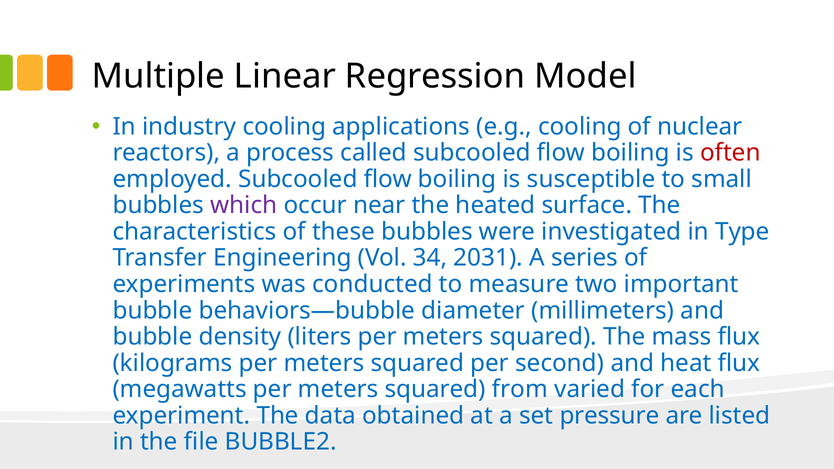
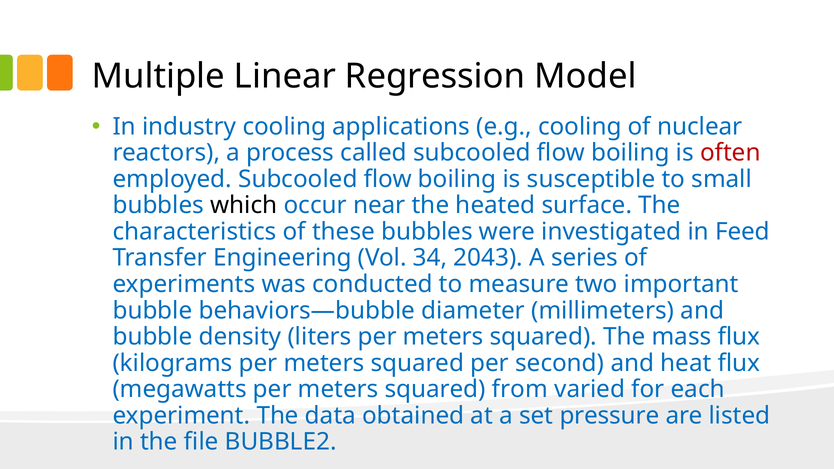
which colour: purple -> black (244, 206)
Type: Type -> Feed (742, 232)
2031: 2031 -> 2043 (488, 258)
